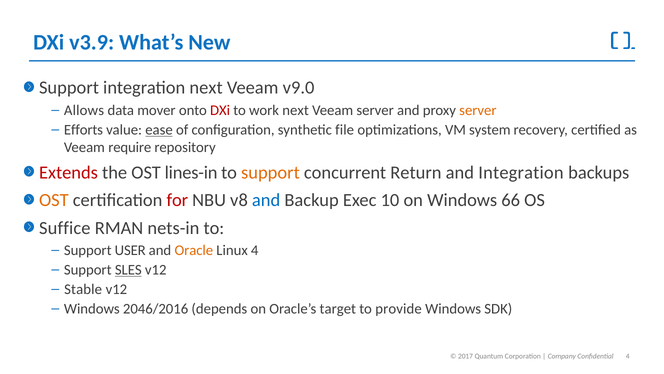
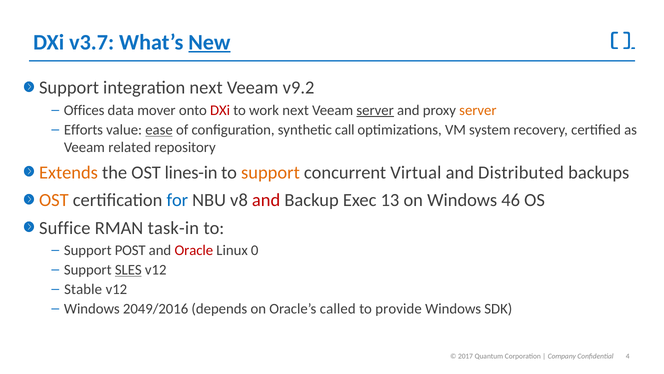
v3.9: v3.9 -> v3.7 (92, 42)
New underline: none -> present (209, 42)
v9.0: v9.0 -> v9.2 (299, 88)
Allows: Allows -> Offices (84, 110)
server underline: none -> present (375, 110)
file: file -> call (345, 130)
require: require -> related (130, 147)
Extends colour: red -> orange (68, 172)
Return: Return -> Virtual (416, 172)
and Integration: Integration -> Distributed (521, 172)
for colour: red -> blue (177, 200)
and colour: blue -> red (266, 200)
10: 10 -> 13 (390, 200)
66: 66 -> 46 (511, 200)
nets-in: nets-in -> task-in (173, 228)
USER: USER -> POST (130, 250)
Oracle colour: orange -> red (194, 250)
Linux 4: 4 -> 0 (255, 250)
2046/2016: 2046/2016 -> 2049/2016 (156, 309)
target: target -> called (338, 309)
